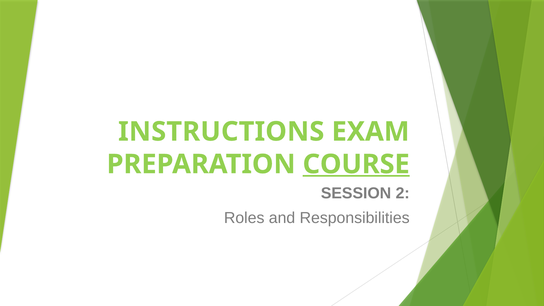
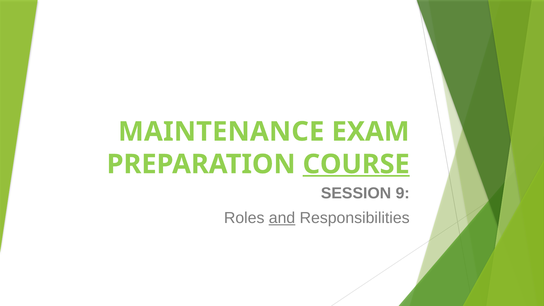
INSTRUCTIONS: INSTRUCTIONS -> MAINTENANCE (221, 132)
2: 2 -> 9 (403, 193)
and underline: none -> present (282, 218)
